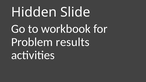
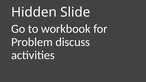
results: results -> discuss (73, 42)
